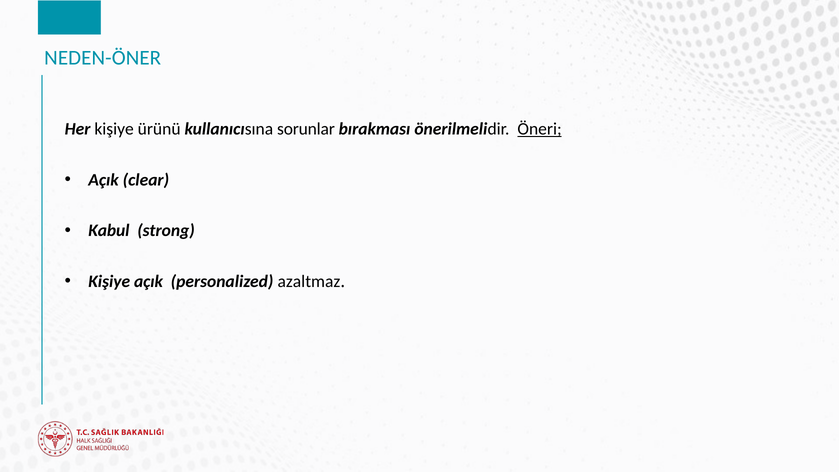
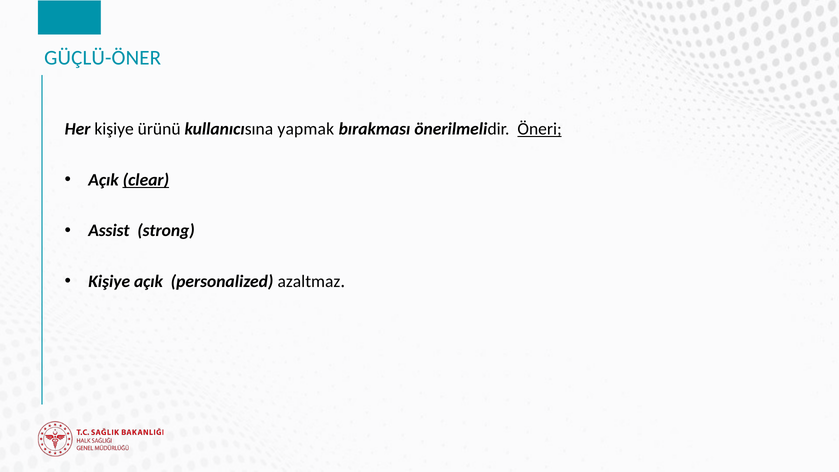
NEDEN-ÖNER: NEDEN-ÖNER -> GÜÇLÜ-ÖNER (103, 58)
sorunlar: sorunlar -> yapmak (306, 129)
clear underline: none -> present (146, 180)
Kabul: Kabul -> Assist (109, 231)
